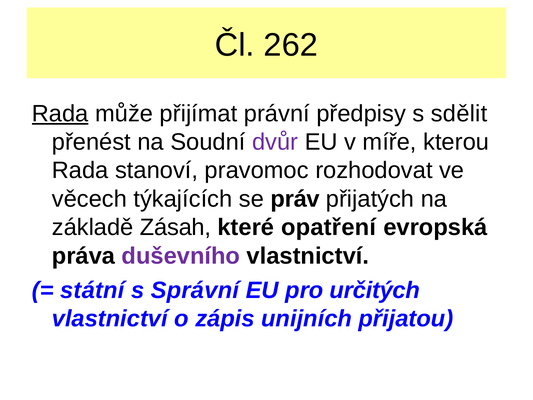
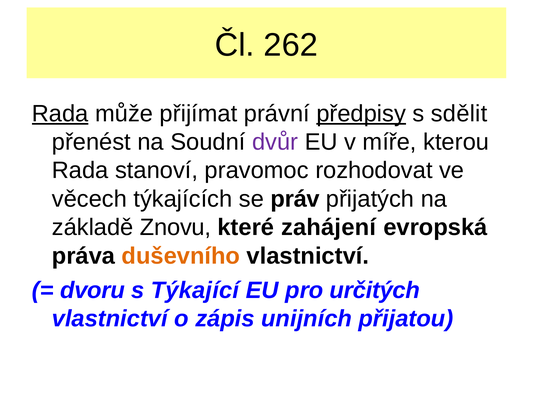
předpisy underline: none -> present (361, 114)
Zásah: Zásah -> Znovu (176, 227)
opatření: opatření -> zahájení (329, 227)
duševního colour: purple -> orange (181, 256)
státní: státní -> dvoru (93, 290)
Správní: Správní -> Týkající (195, 290)
